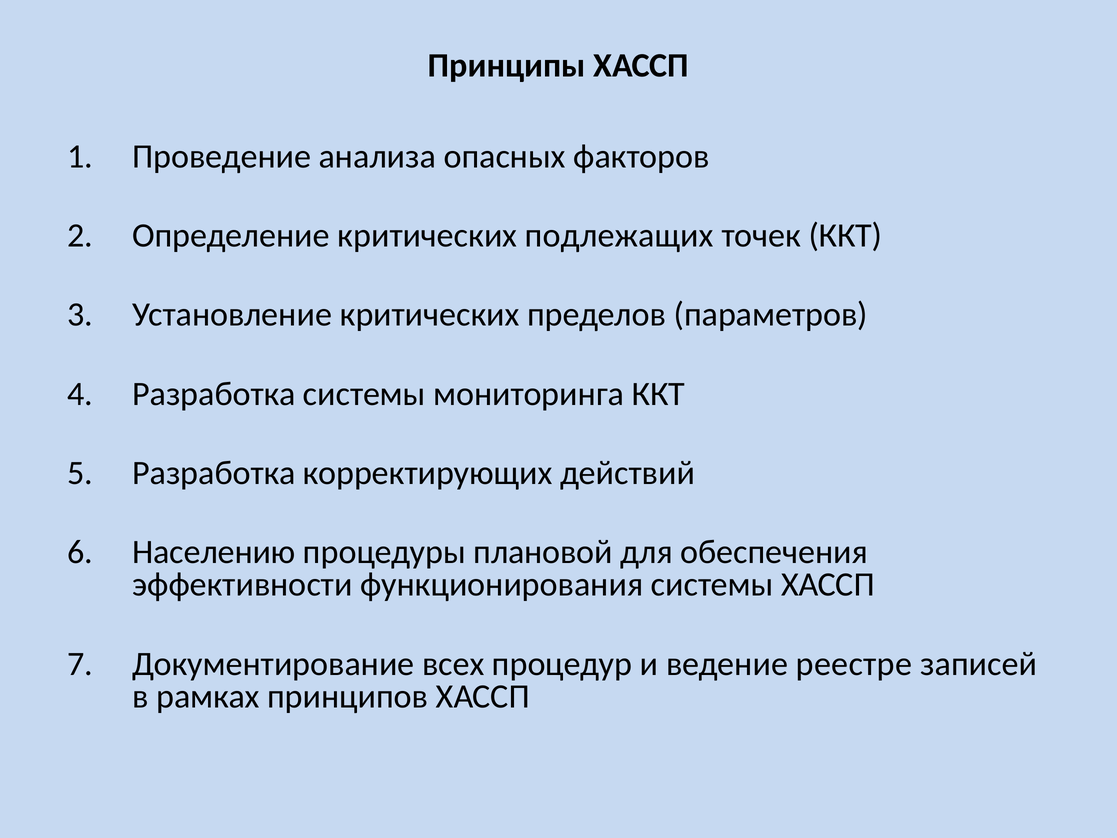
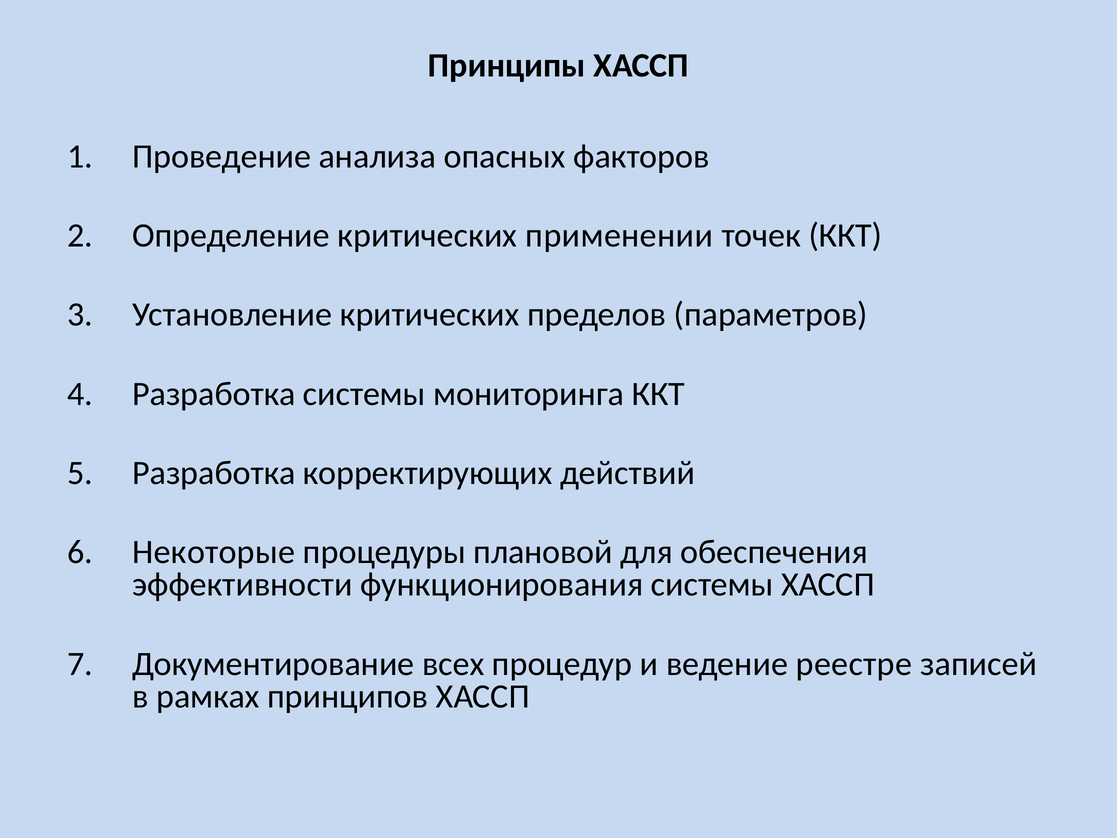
подлежащих: подлежащих -> применении (619, 235)
Населению: Населению -> Некоторые (214, 552)
